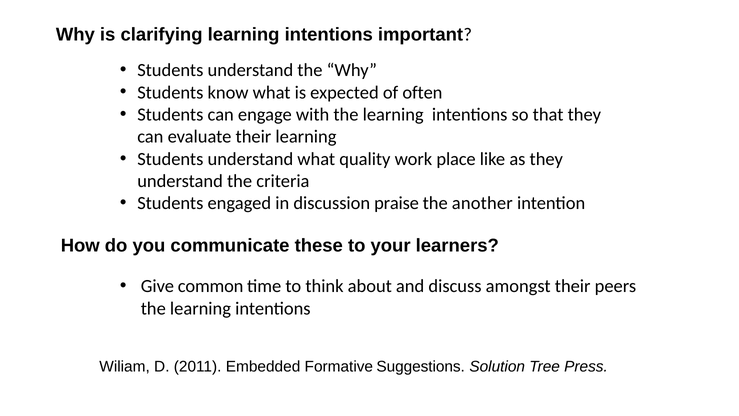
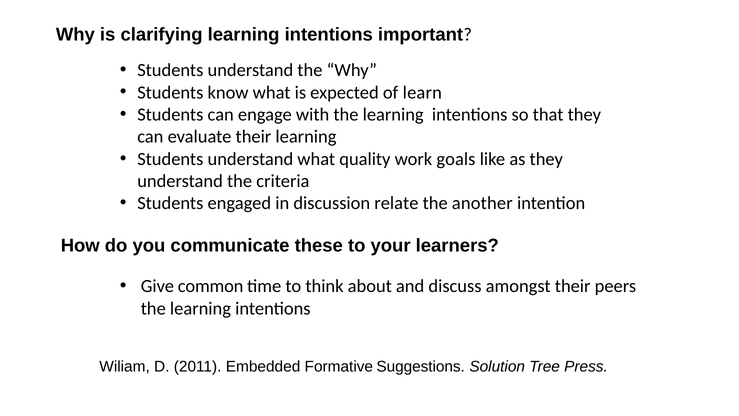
often: often -> learn (422, 92)
place: place -> goals (456, 159)
praise: praise -> relate (396, 203)
